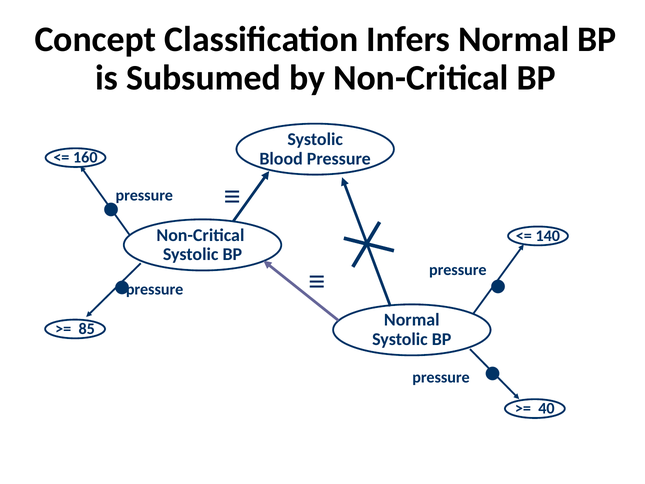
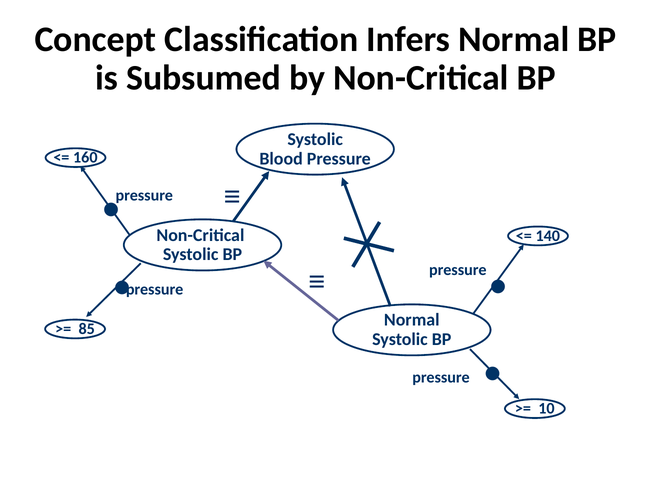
40: 40 -> 10 (546, 408)
